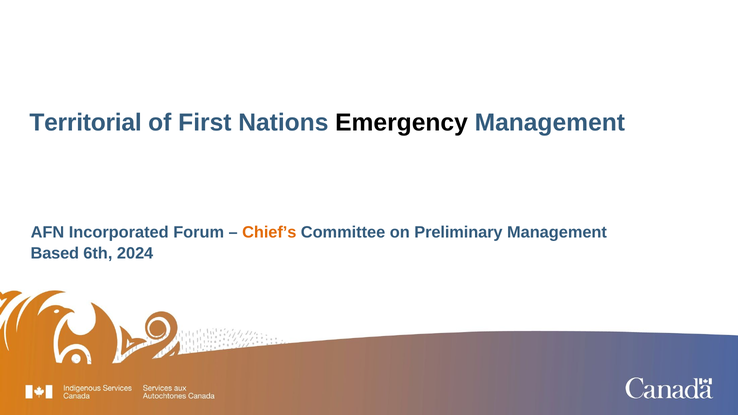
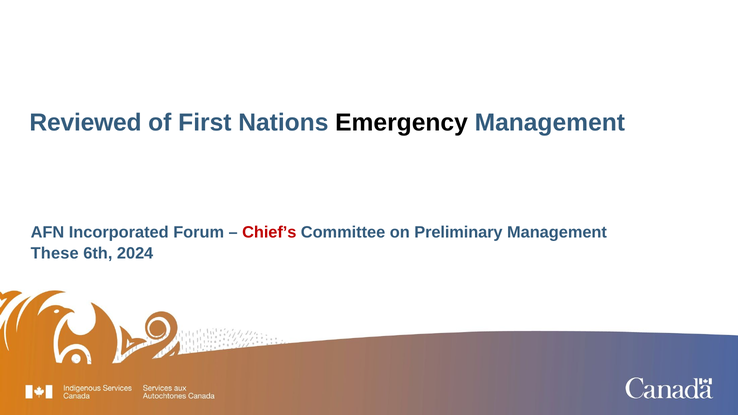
Territorial: Territorial -> Reviewed (86, 123)
Chief’s colour: orange -> red (269, 232)
Based: Based -> These (55, 253)
